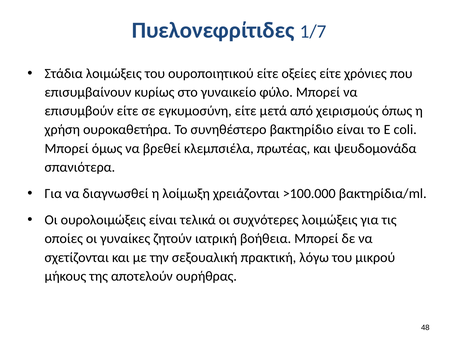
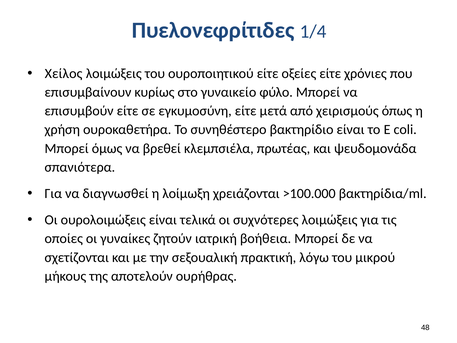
1/7: 1/7 -> 1/4 (313, 31)
Στάδια: Στάδια -> Χείλος (64, 73)
